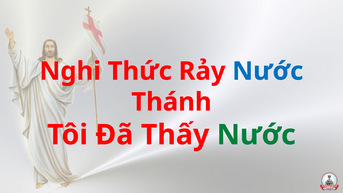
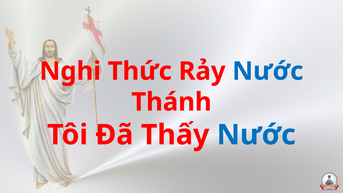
Nước colour: green -> blue (256, 135)
